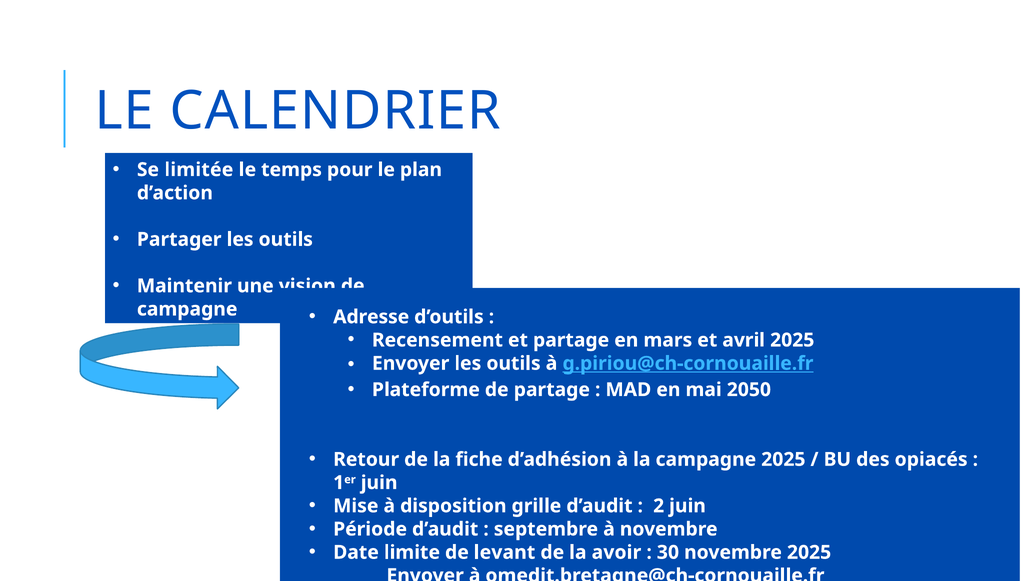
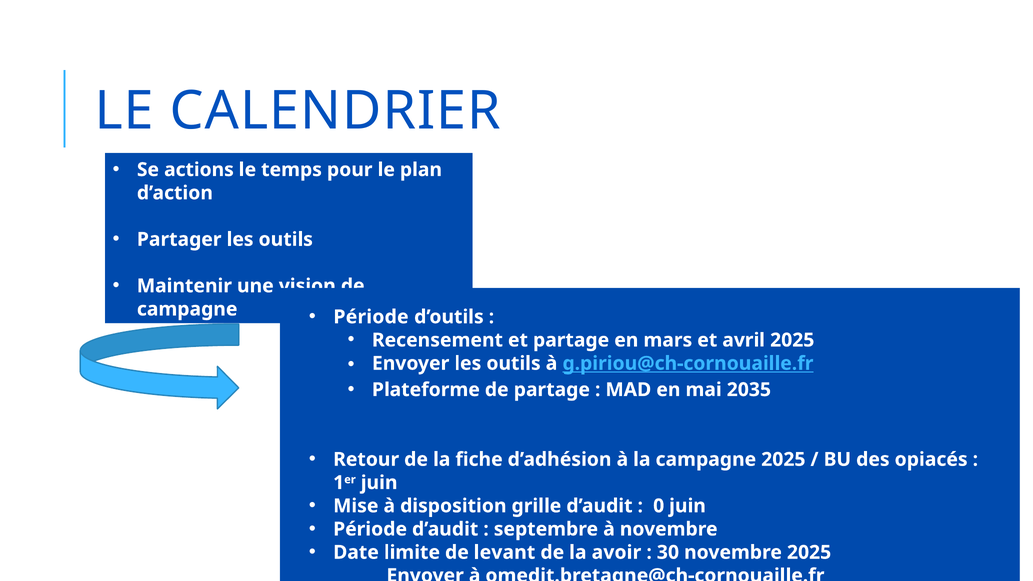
limitée: limitée -> actions (199, 170)
Adresse: Adresse -> Période (371, 317)
2050: 2050 -> 2035 (749, 390)
2: 2 -> 0 (659, 506)
